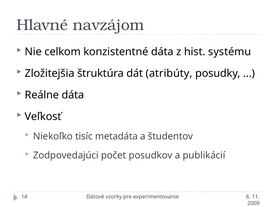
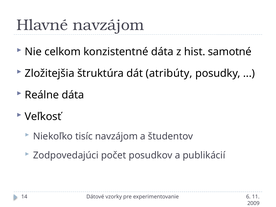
systému: systému -> samotné (230, 52)
tisíc metadáta: metadáta -> navzájom (116, 136)
